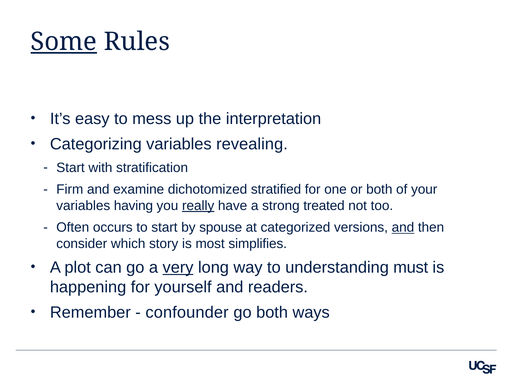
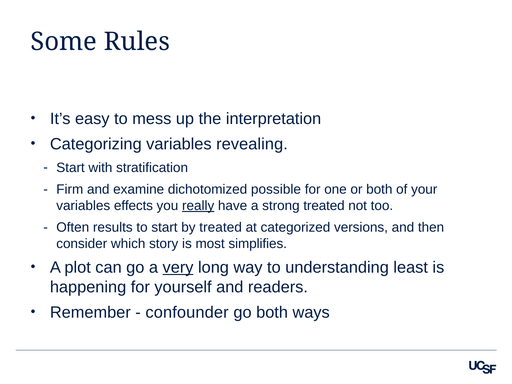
Some underline: present -> none (64, 42)
stratified: stratified -> possible (276, 189)
having: having -> effects (133, 206)
occurs: occurs -> results (113, 228)
by spouse: spouse -> treated (221, 228)
and underline: present -> none (403, 228)
must: must -> least (411, 268)
